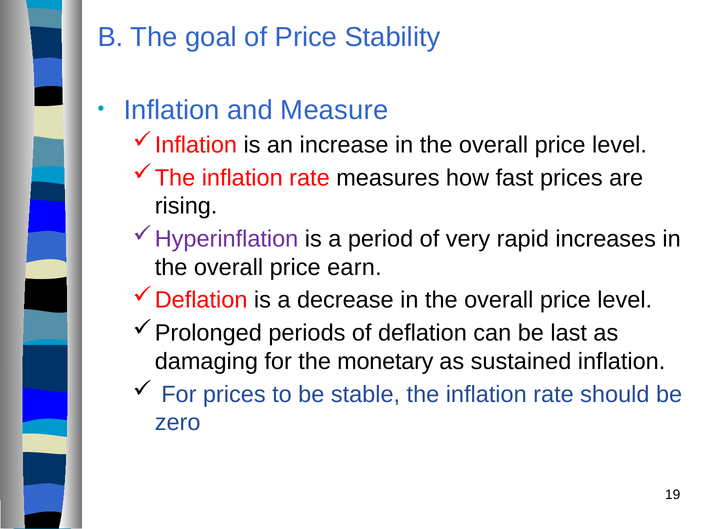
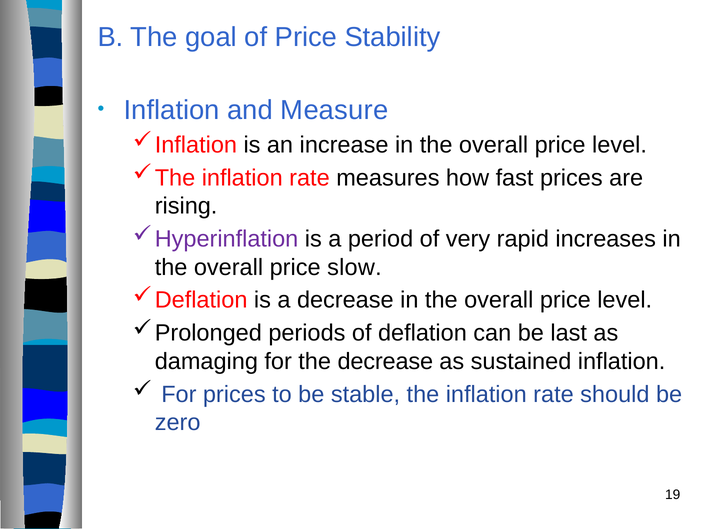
earn: earn -> slow (354, 267)
the monetary: monetary -> decrease (385, 361)
